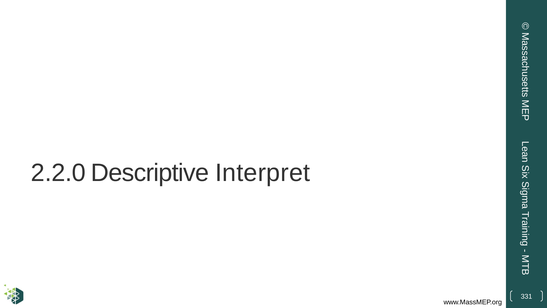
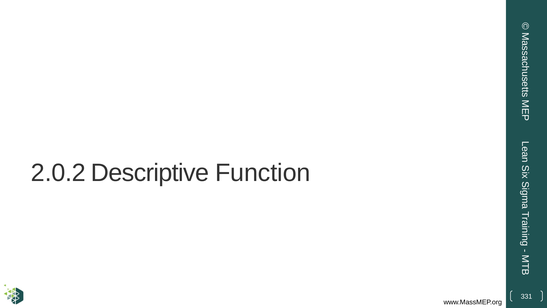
2.2.0: 2.2.0 -> 2.0.2 (58, 173)
Interpret: Interpret -> Function (263, 173)
